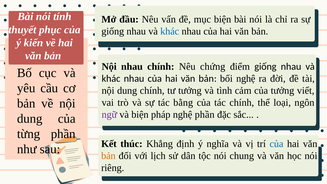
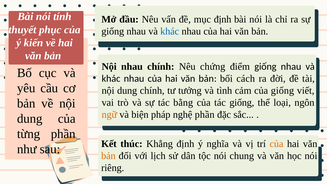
mục biện: biện -> định (223, 19)
bối nghệ: nghệ -> cách (246, 79)
của tưởng: tưởng -> giống (282, 91)
tác chính: chính -> giống (242, 103)
ngữ colour: purple -> orange (109, 114)
của colour: blue -> orange (276, 144)
